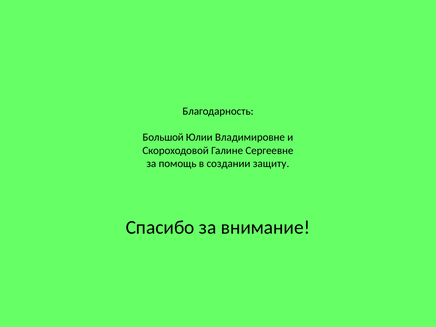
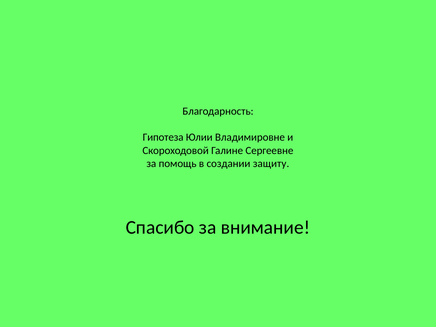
Большой: Большой -> Гипотеза (163, 137)
